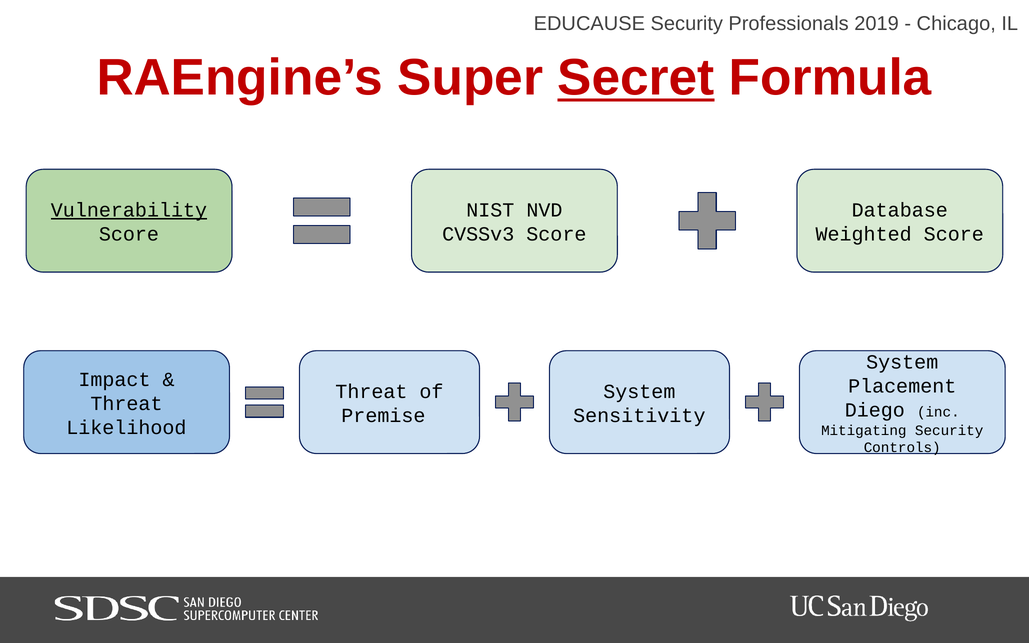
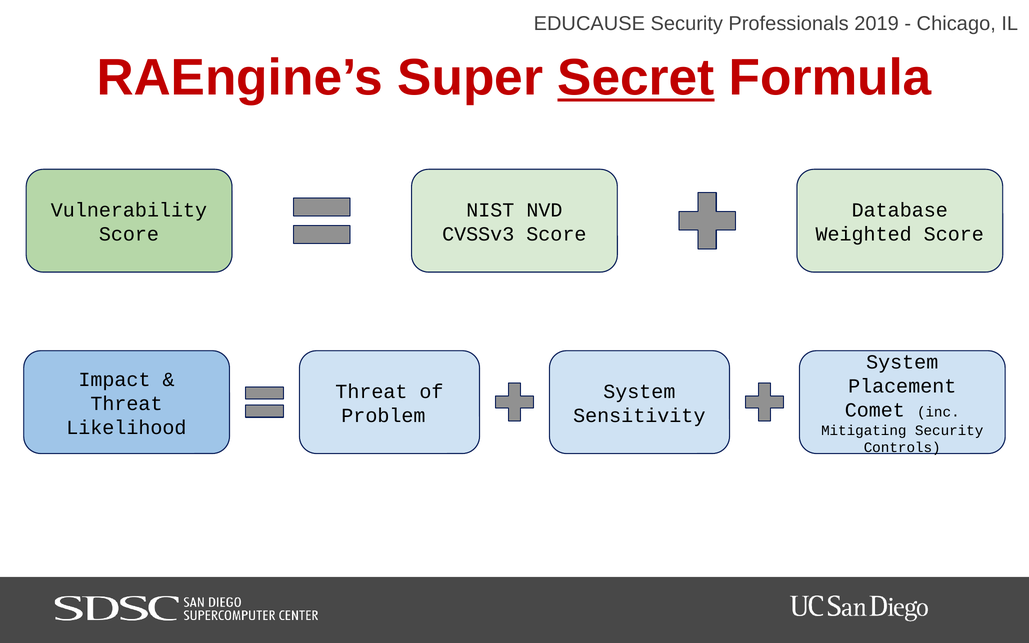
Vulnerability underline: present -> none (129, 210)
Diego: Diego -> Comet (875, 410)
Premise: Premise -> Problem (383, 416)
